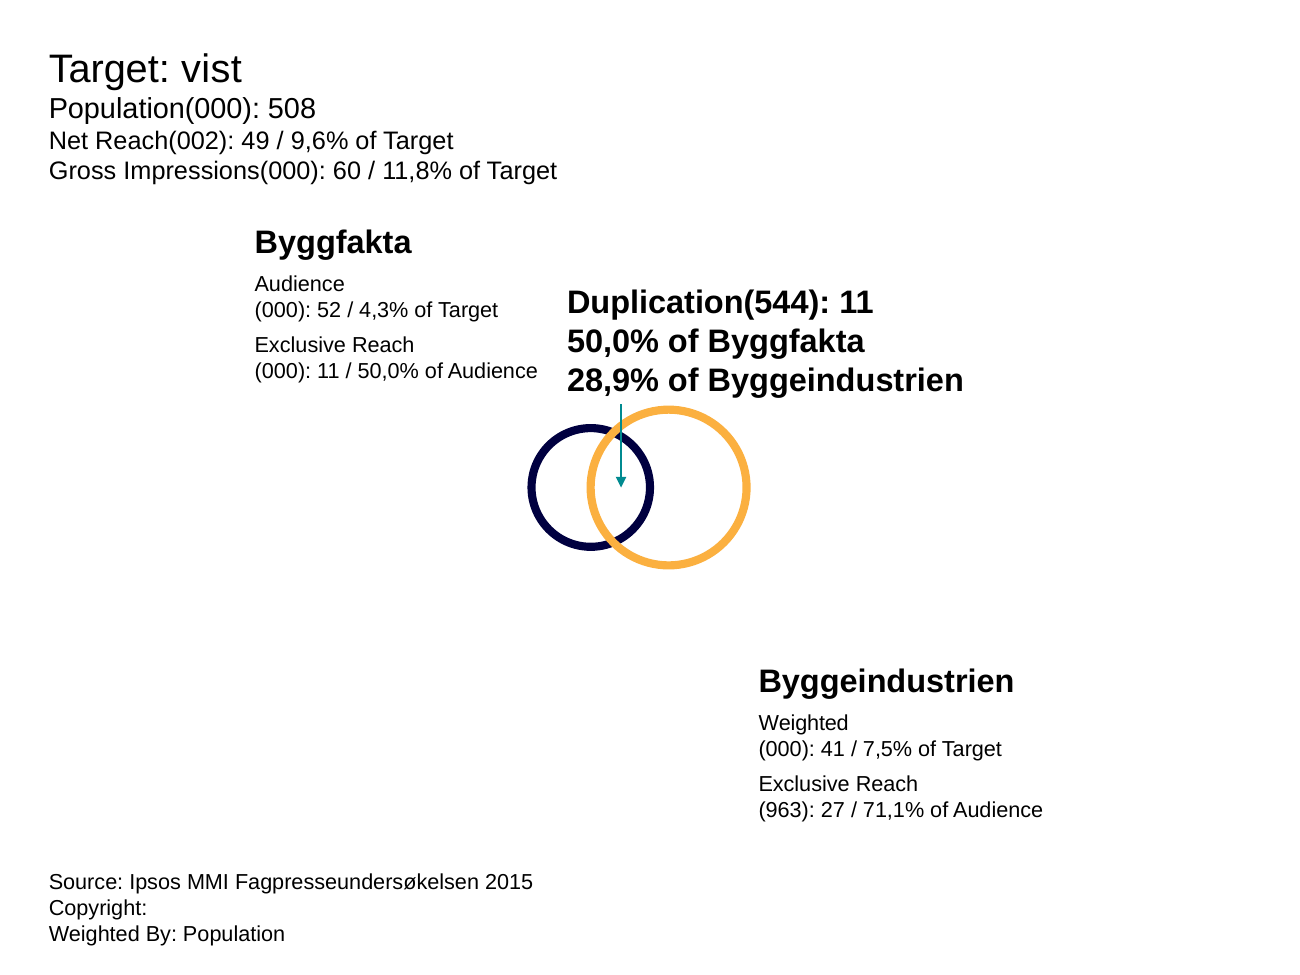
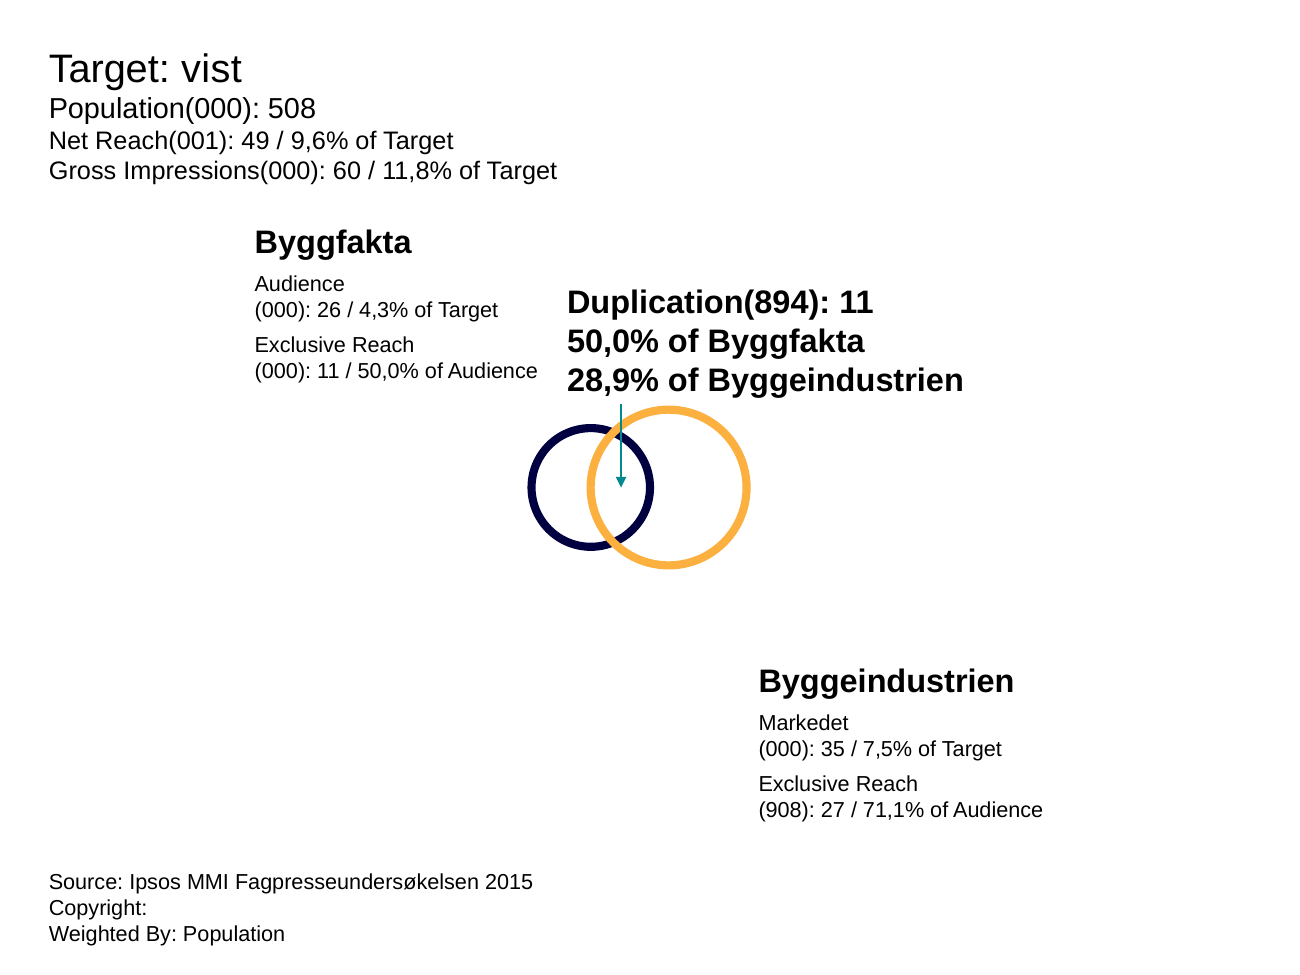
Reach(002: Reach(002 -> Reach(001 (165, 141)
Duplication(544: Duplication(544 -> Duplication(894 (699, 303)
52: 52 -> 26 (329, 310)
Weighted: Weighted -> Markedet (804, 723)
41: 41 -> 35 (833, 749)
963: 963 -> 908 (787, 811)
